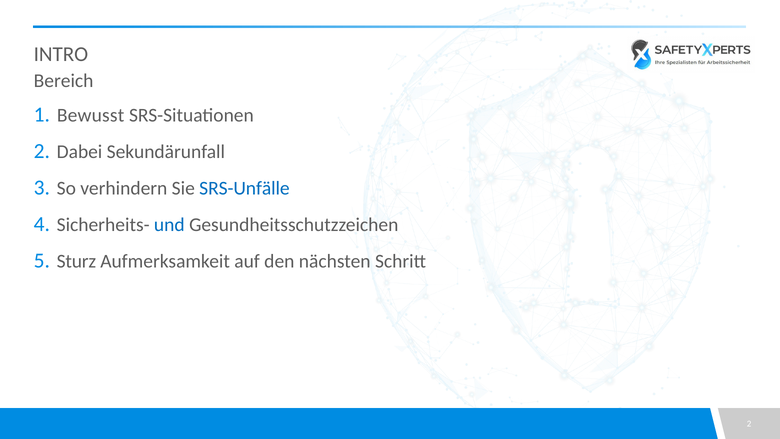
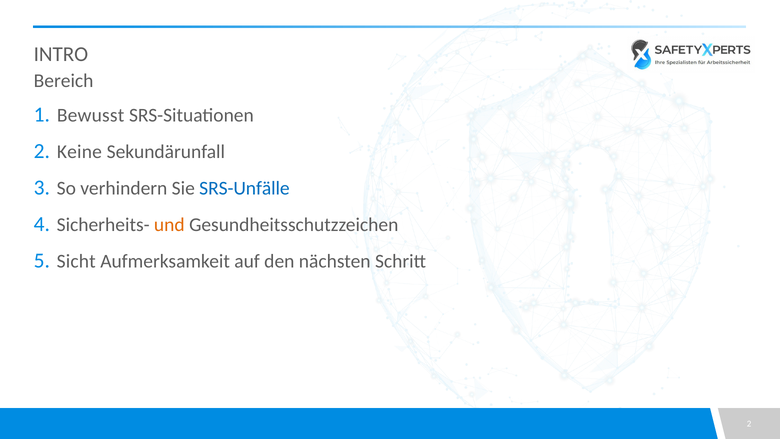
Dabei: Dabei -> Keine (79, 152)
und colour: blue -> orange (169, 225)
Sturz: Sturz -> Sicht (76, 261)
